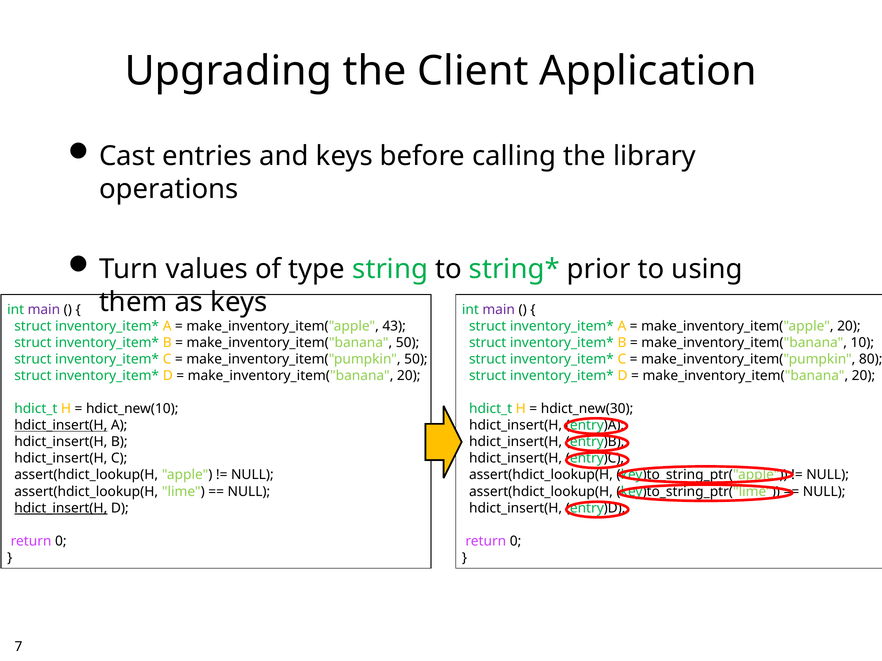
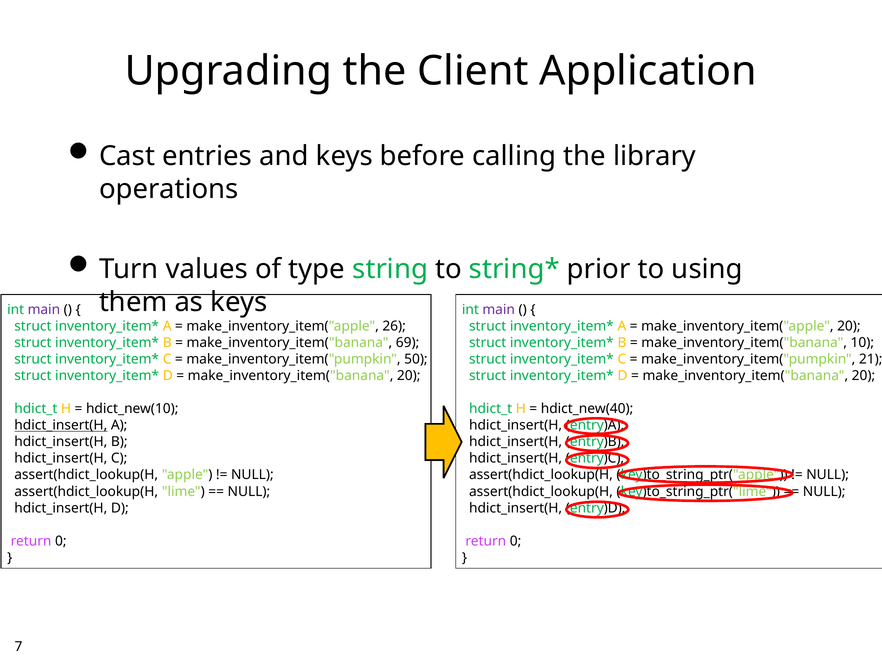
43: 43 -> 26 (394, 327)
make_inventory_item("banana 50: 50 -> 69 (408, 343)
80: 80 -> 21 (871, 360)
hdict_new(30: hdict_new(30 -> hdict_new(40 (587, 409)
hdict_insert(H underline: present -> none (61, 508)
